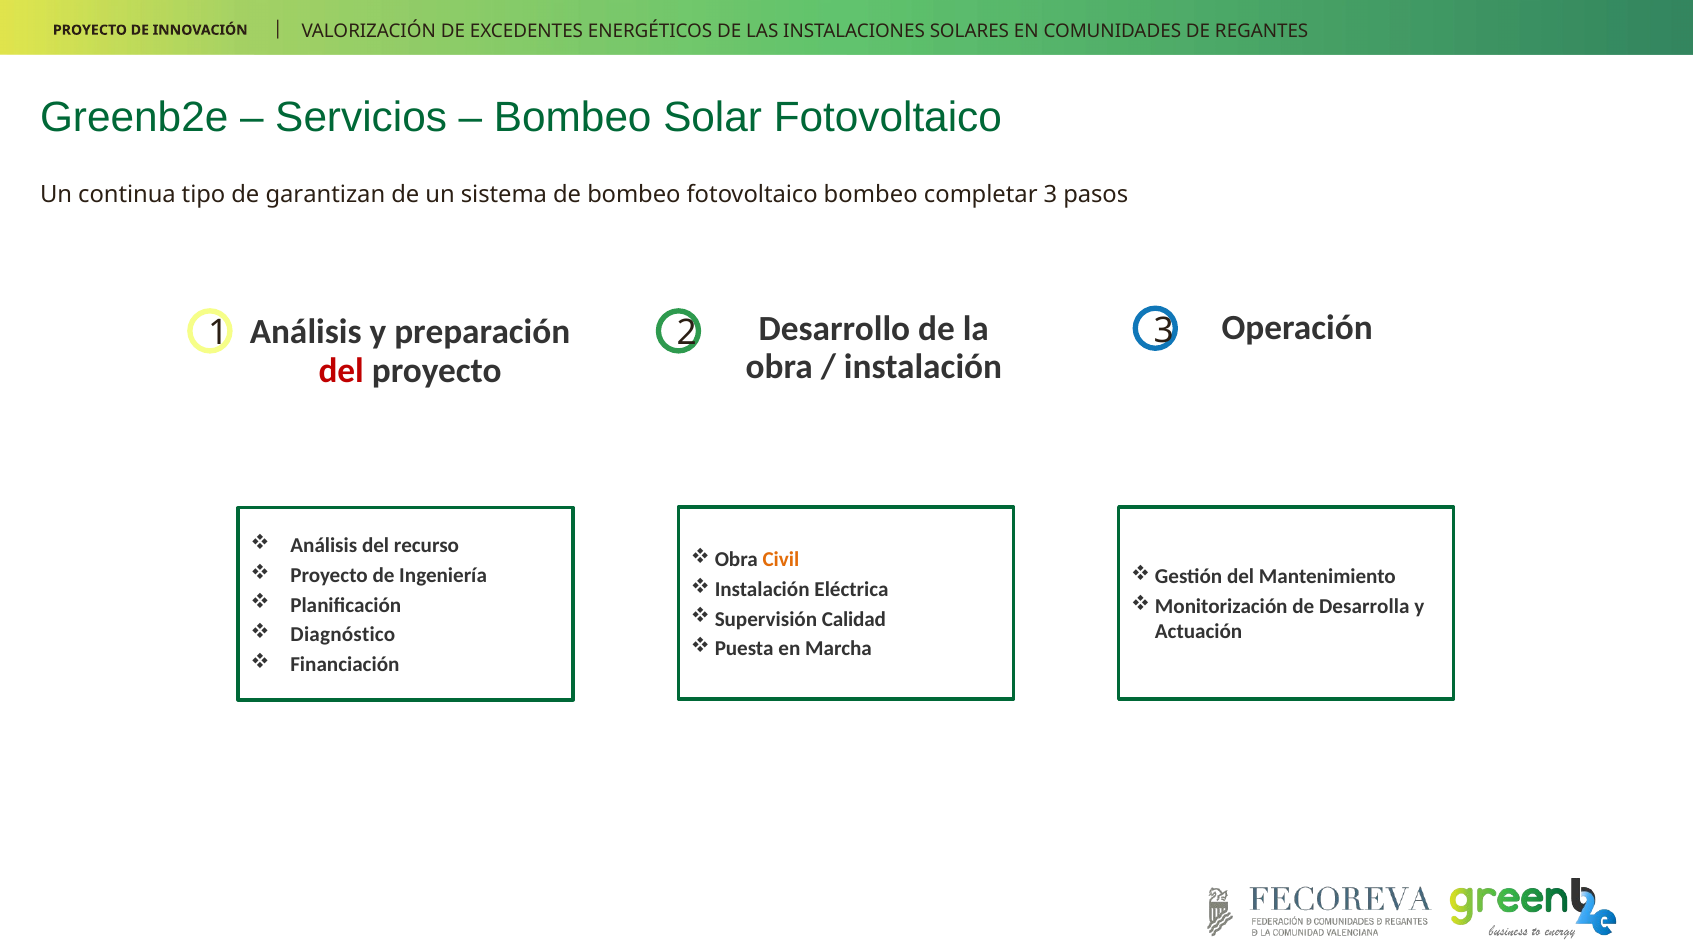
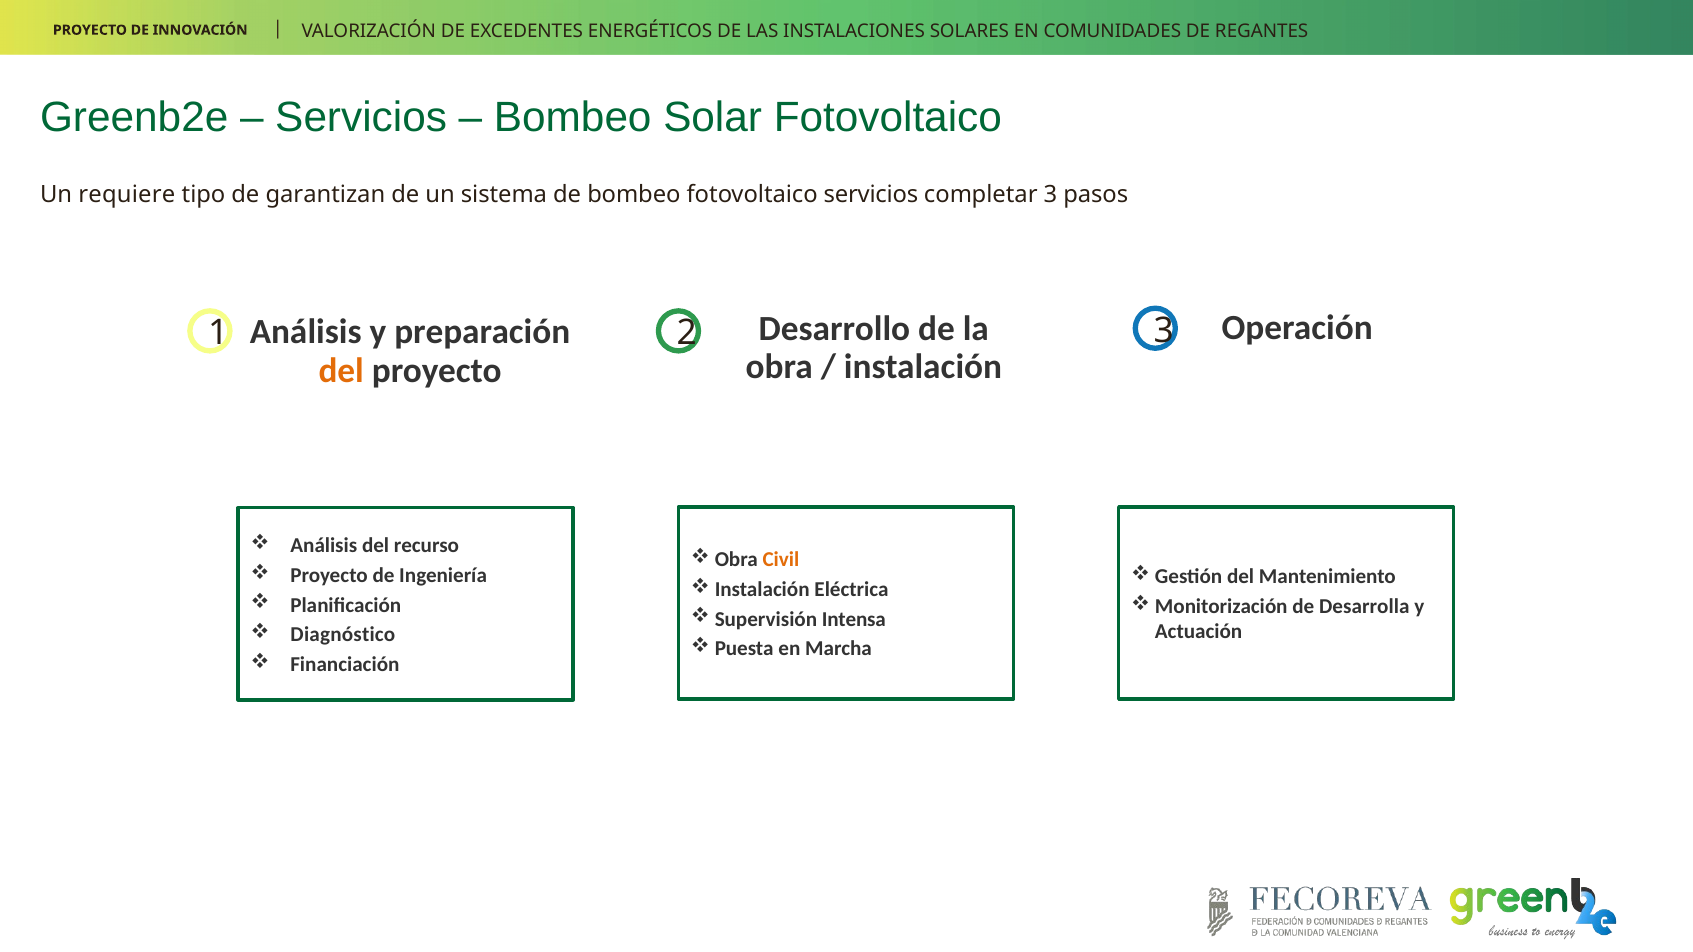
continua: continua -> requiere (127, 195)
fotovoltaico bombeo: bombeo -> servicios (871, 195)
del colour: red -> orange (341, 371)
Calidad: Calidad -> Intensa (854, 619)
